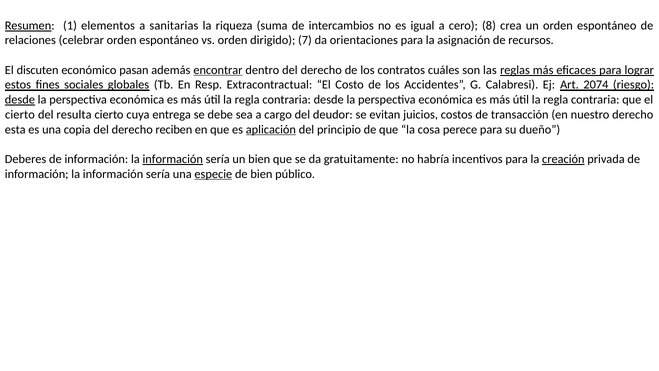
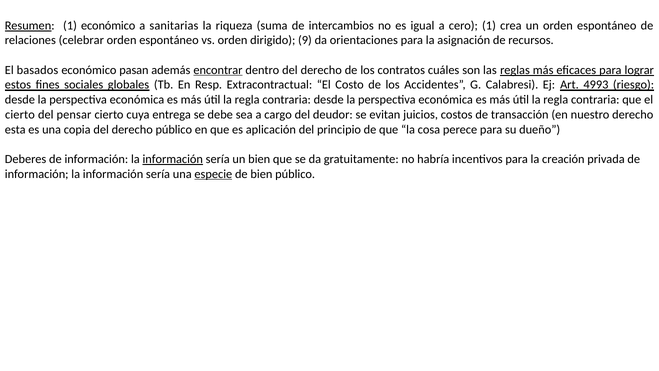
1 elementos: elementos -> económico (108, 26)
cero 8: 8 -> 1 (489, 26)
7: 7 -> 9 (305, 40)
discuten: discuten -> basados (37, 70)
2074: 2074 -> 4993 (596, 85)
desde underline: present -> none (20, 100)
resulta: resulta -> pensar (74, 114)
derecho reciben: reciben -> público (174, 129)
aplicación underline: present -> none (271, 129)
creación underline: present -> none (563, 159)
